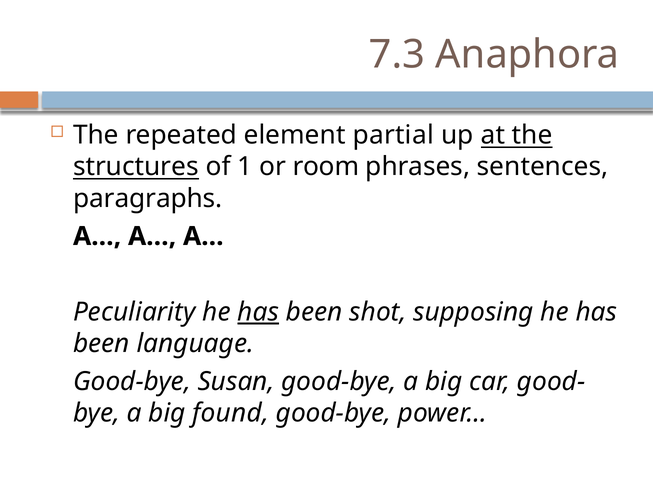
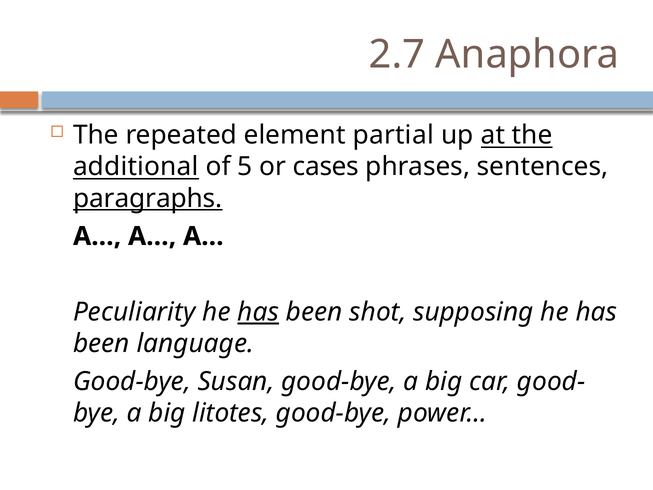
7.3: 7.3 -> 2.7 (397, 54)
structures: structures -> additional (136, 167)
1: 1 -> 5 (245, 167)
room: room -> cases (326, 167)
paragraphs underline: none -> present (148, 198)
found: found -> litotes (231, 413)
